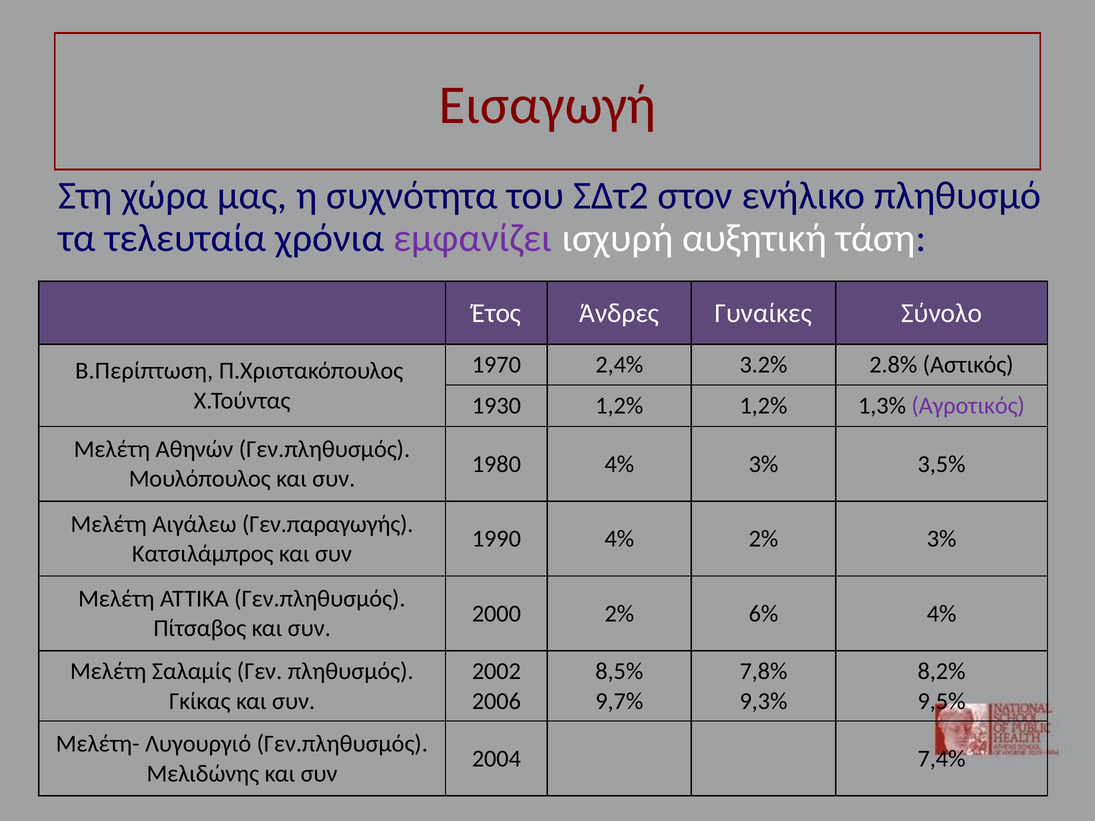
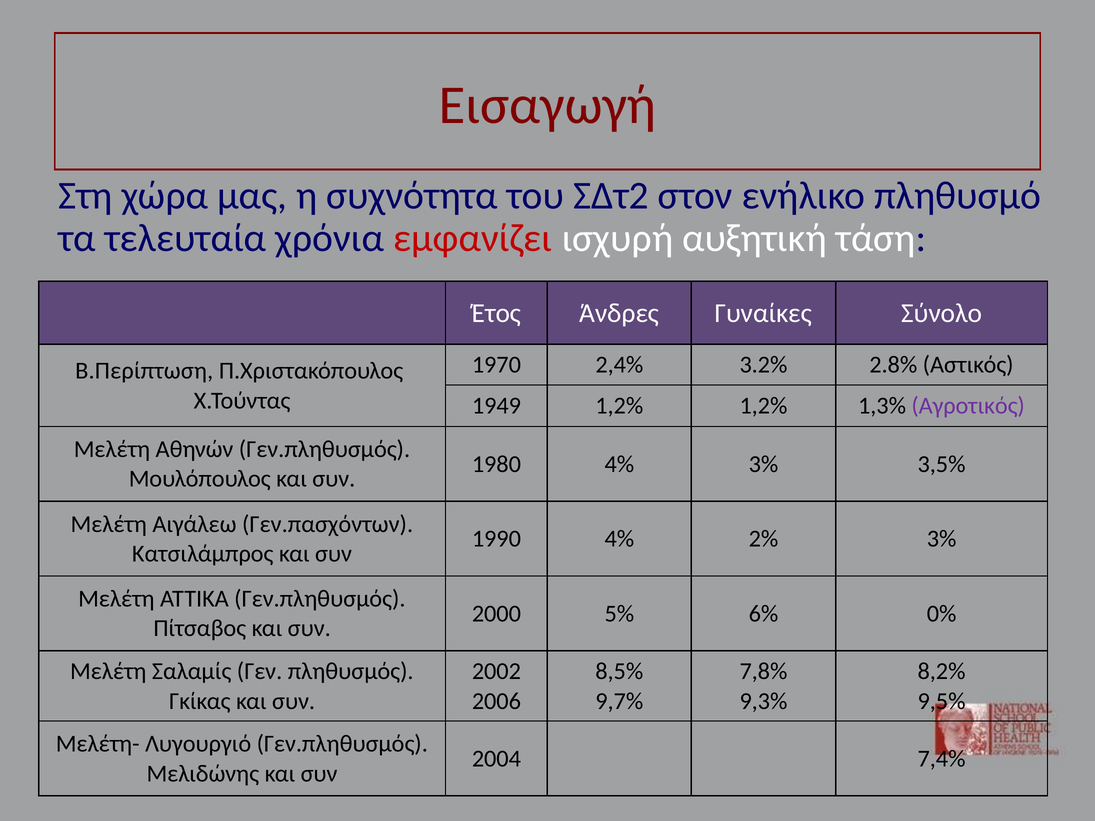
εμφανίζει colour: purple -> red (473, 238)
1930: 1930 -> 1949 (496, 406)
Γεν.παραγωγής: Γεν.παραγωγής -> Γεν.πασχόντων (328, 524)
2000 2%: 2% -> 5% (619, 614)
6% 4%: 4% -> 0% (942, 614)
